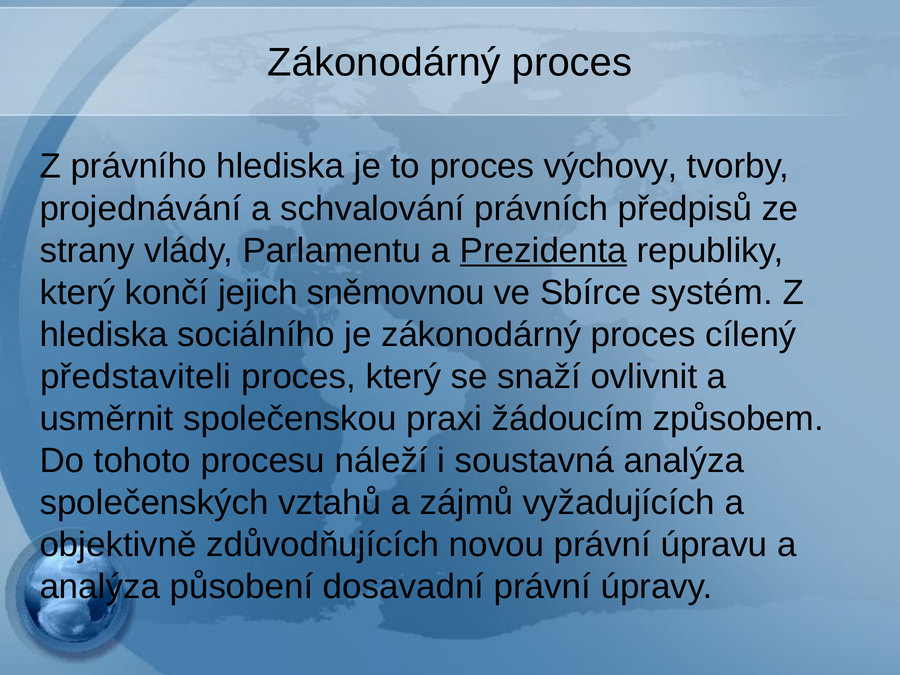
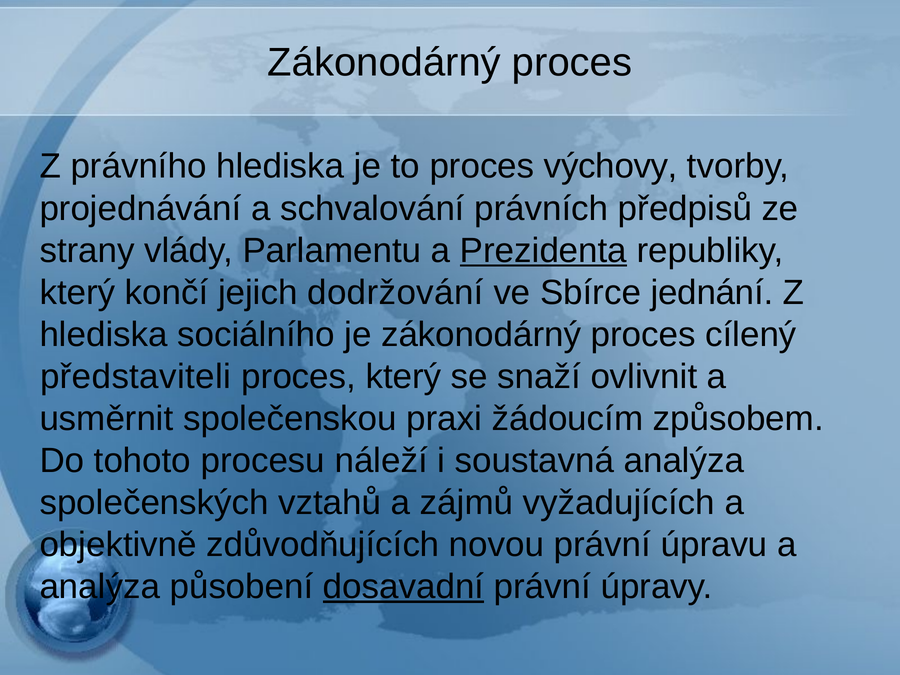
sněmovnou: sněmovnou -> dodržování (395, 292)
systém: systém -> jednání (712, 292)
dosavadní underline: none -> present (404, 587)
